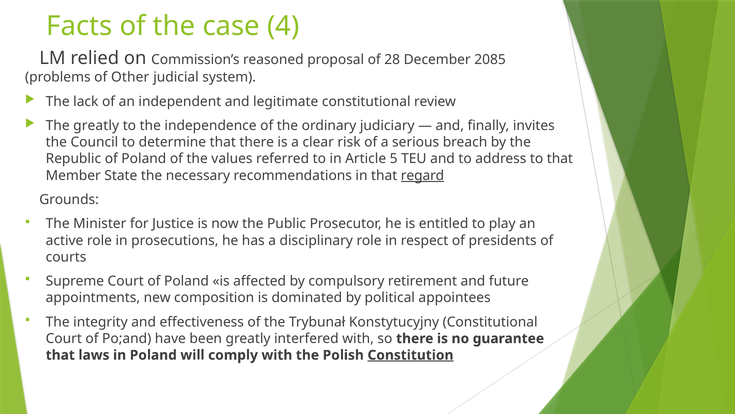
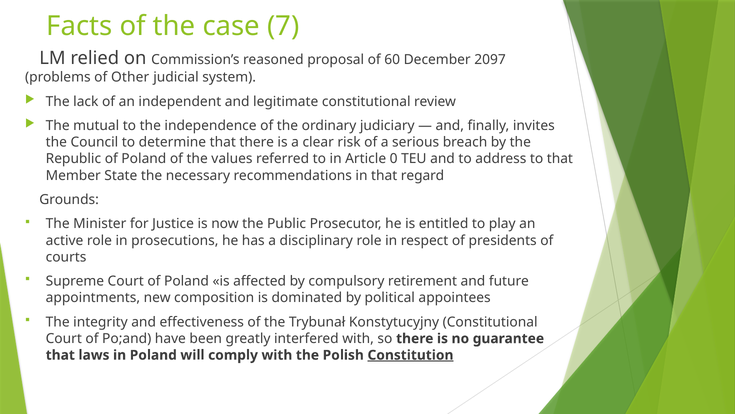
4: 4 -> 7 (283, 26)
28: 28 -> 60 (392, 60)
2085: 2085 -> 2097 (490, 60)
The greatly: greatly -> mutual (96, 126)
5: 5 -> 0 (394, 159)
regard underline: present -> none (423, 175)
